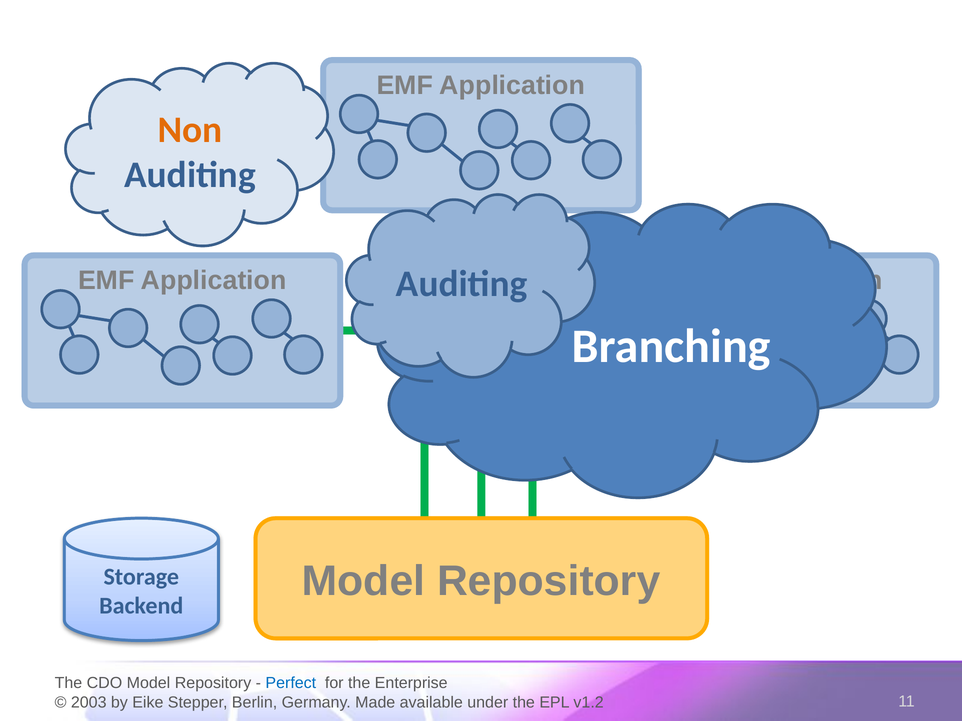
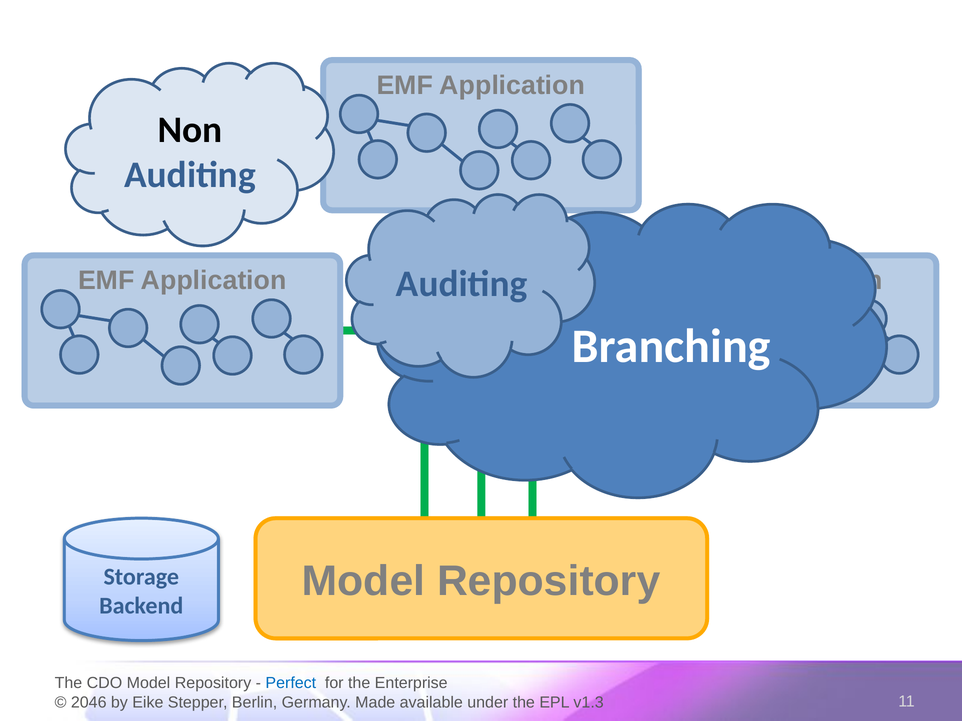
Non colour: orange -> black (190, 130)
2003: 2003 -> 2046 (89, 703)
v1.2: v1.2 -> v1.3 (589, 703)
